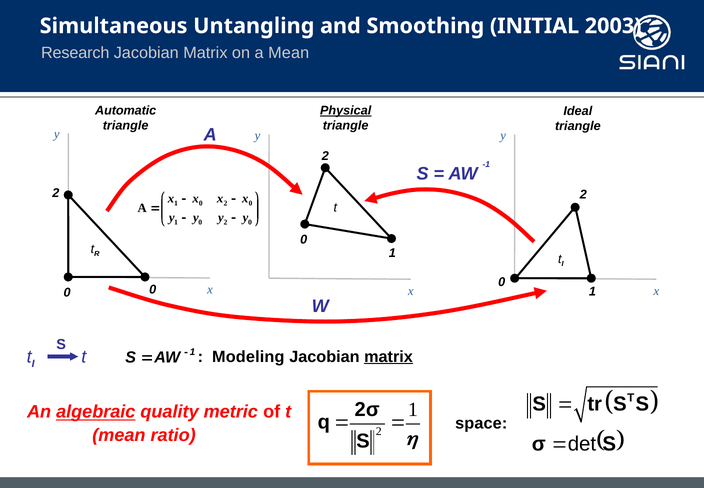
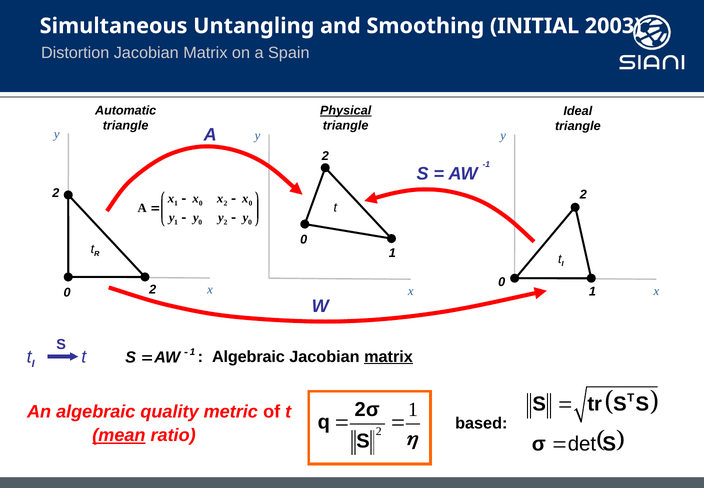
Research: Research -> Distortion (75, 53)
a Mean: Mean -> Spain (289, 53)
0: 0 -> 2 (153, 289)
Modeling: Modeling -> Algebraic (248, 356)
algebraic underline: present -> none (96, 411)
space: space -> based (481, 423)
mean underline: none -> present (119, 435)
